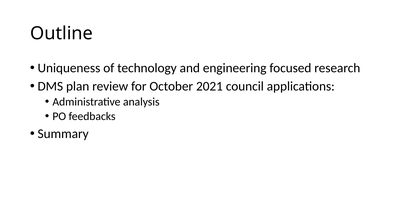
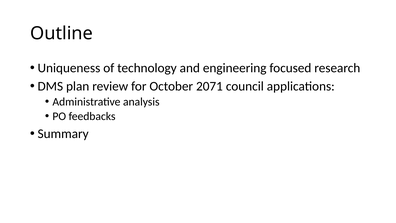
2021: 2021 -> 2071 (209, 86)
